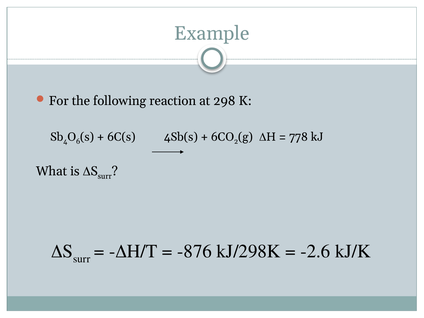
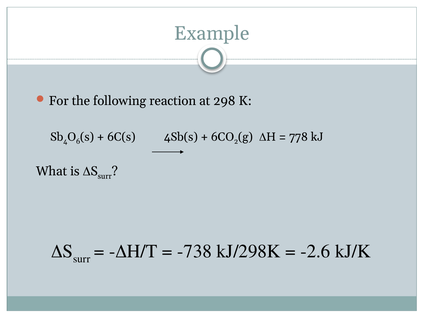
-876: -876 -> -738 (195, 251)
